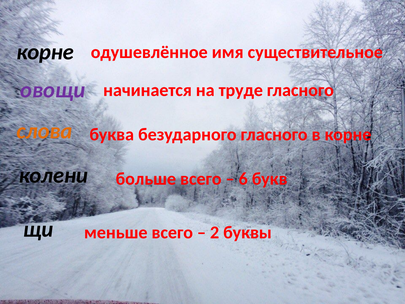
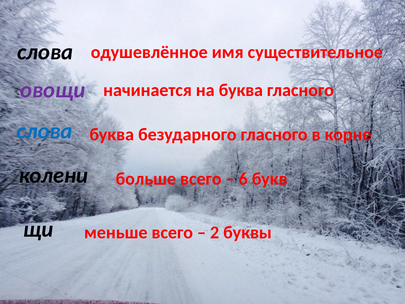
корне: корне -> слова (45, 52)
на труде: труде -> буква (241, 90)
слова colour: orange -> blue (45, 131)
